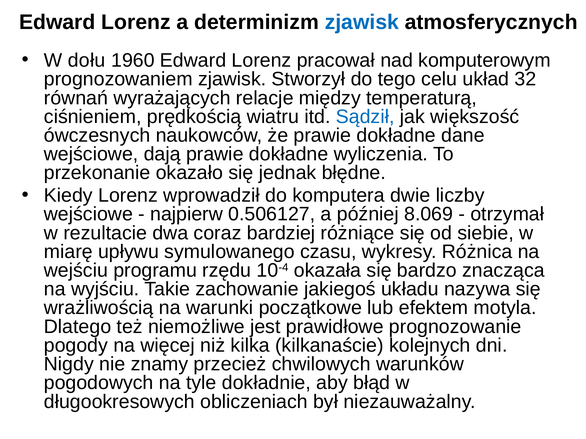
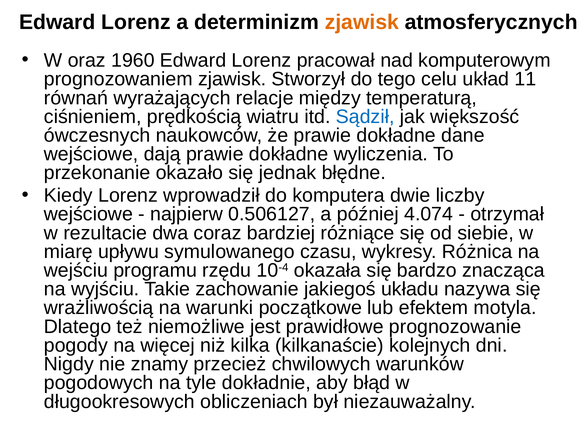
zjawisk colour: blue -> orange (362, 22)
dołu: dołu -> oraz (87, 61)
32: 32 -> 11 (525, 79)
8.069: 8.069 -> 4.074 (429, 214)
